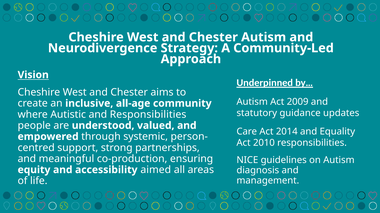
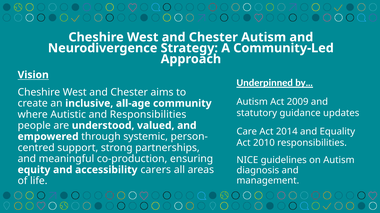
aimed: aimed -> carers (156, 170)
